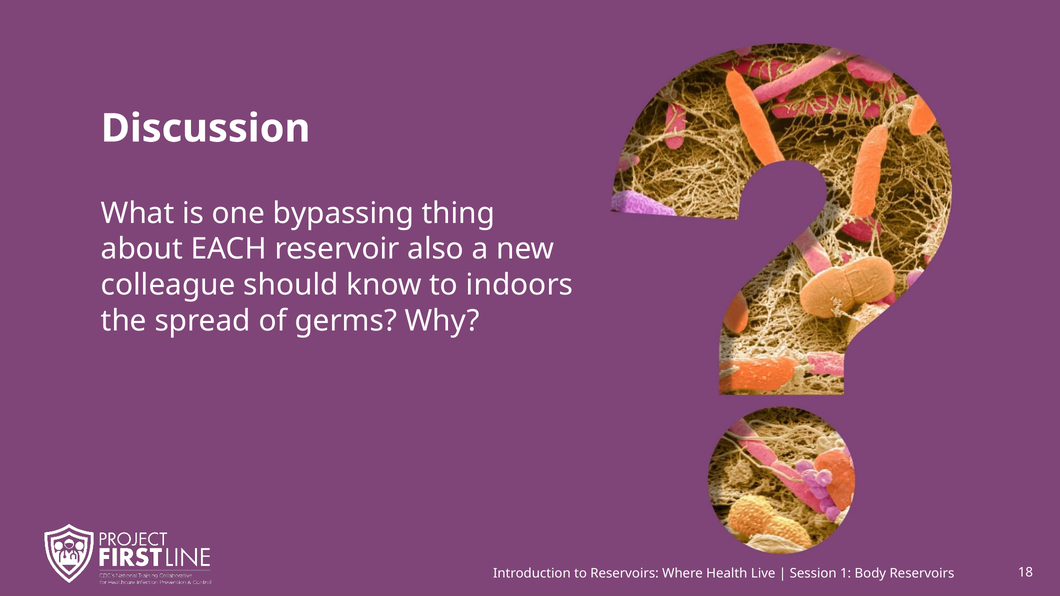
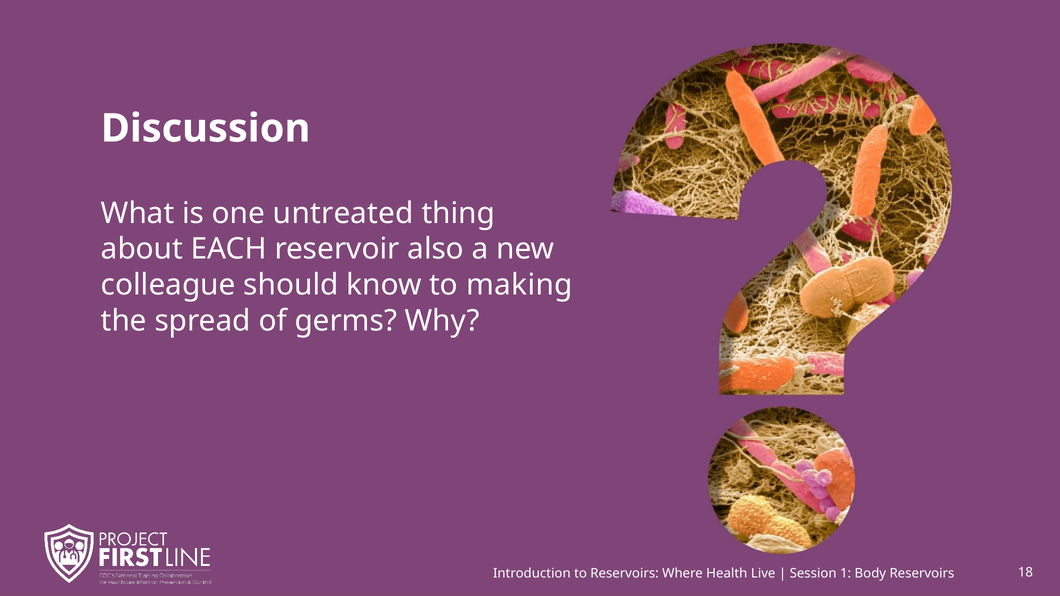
bypassing: bypassing -> untreated (343, 213)
indoors: indoors -> making (519, 285)
